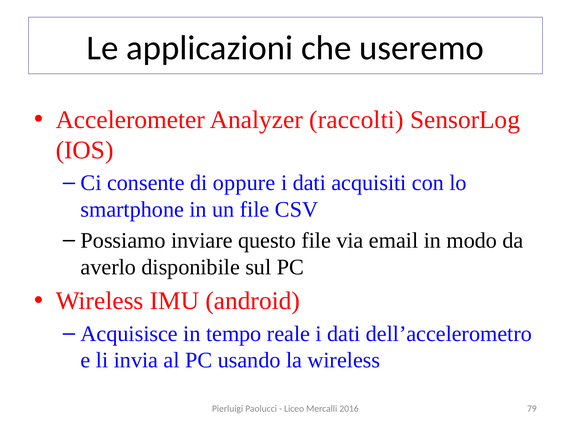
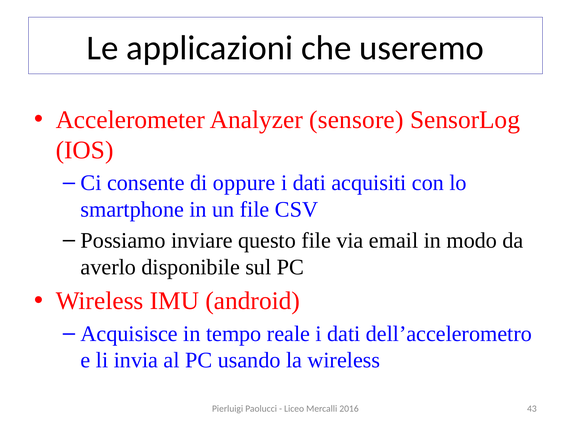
raccolti: raccolti -> sensore (356, 120)
79: 79 -> 43 (532, 409)
